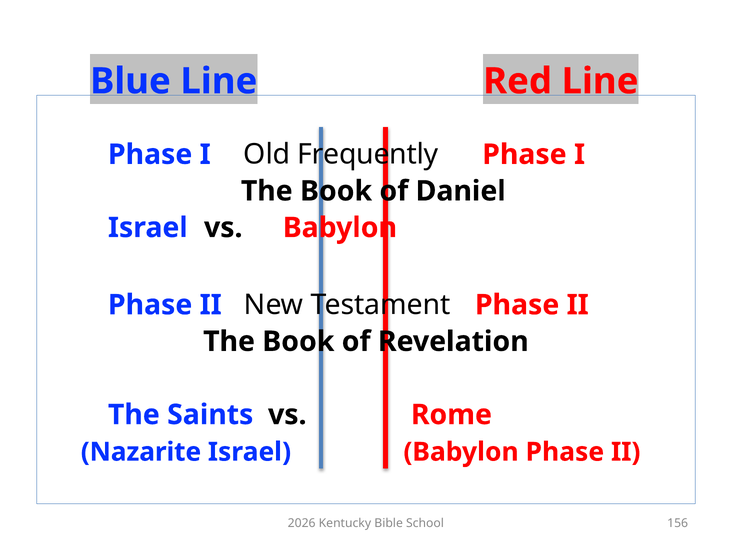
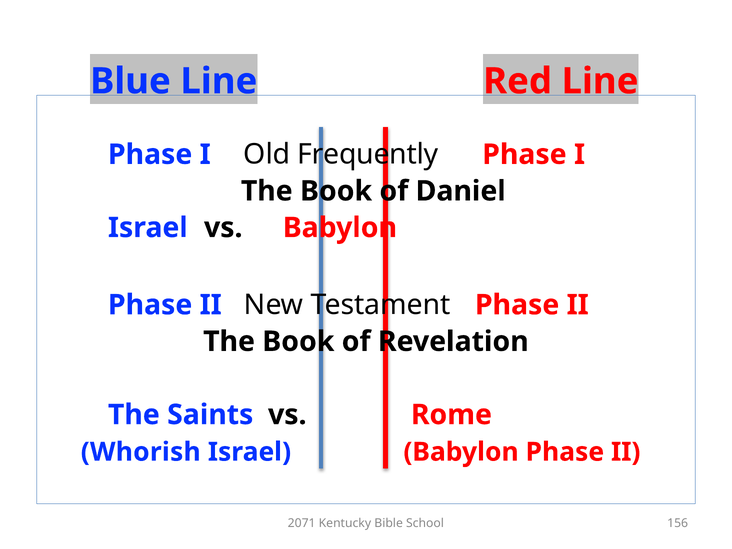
Nazarite: Nazarite -> Whorish (141, 452)
2026: 2026 -> 2071 (302, 523)
